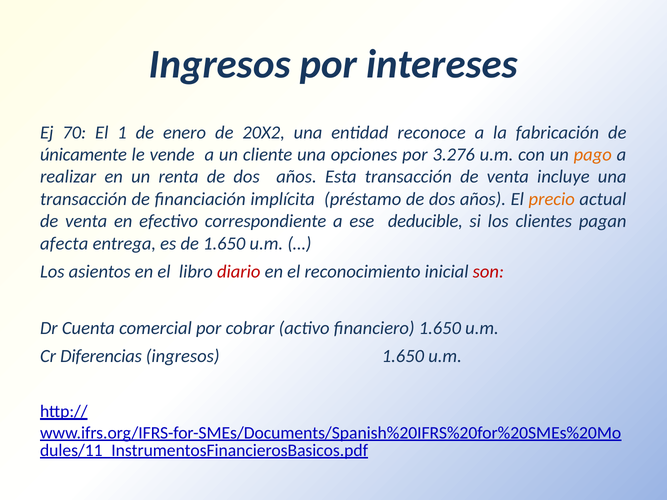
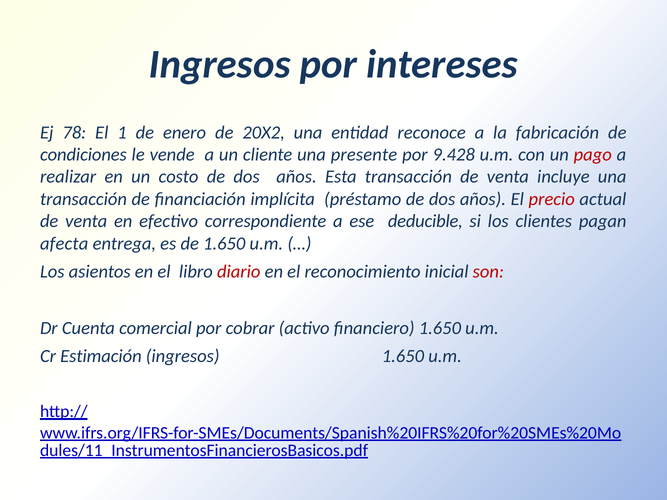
70: 70 -> 78 (74, 132)
únicamente: únicamente -> condiciones (83, 155)
opciones: opciones -> presente (364, 155)
3.276: 3.276 -> 9.428 (454, 155)
pago colour: orange -> red (593, 155)
renta: renta -> costo (179, 177)
precio colour: orange -> red (552, 199)
Diferencias: Diferencias -> Estimación (101, 356)
